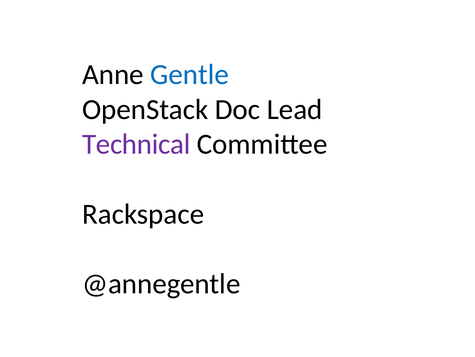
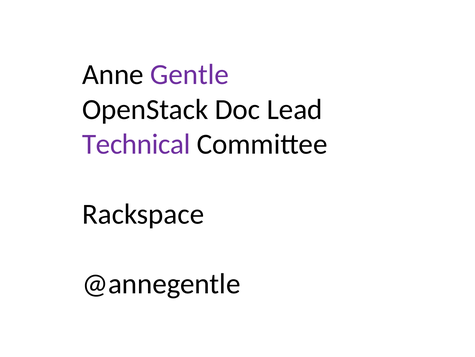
Gentle colour: blue -> purple (190, 74)
